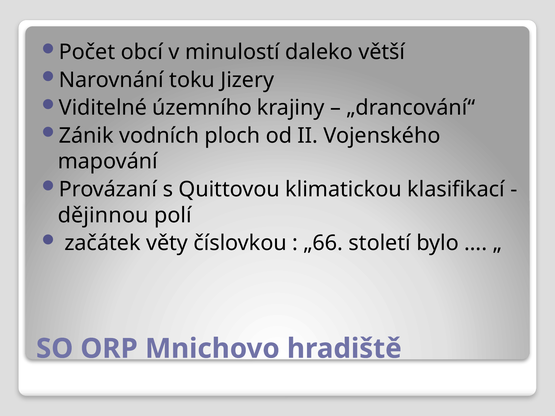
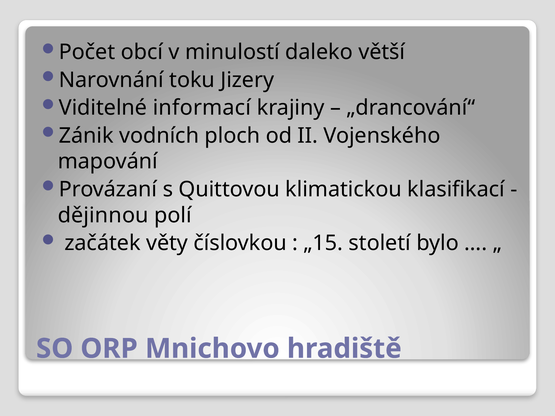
územního: územního -> informací (202, 108)
„66: „66 -> „15 (323, 243)
